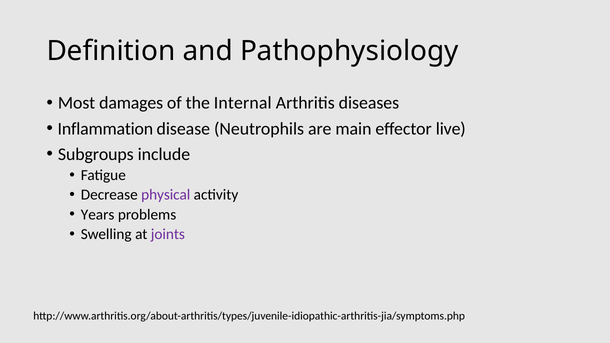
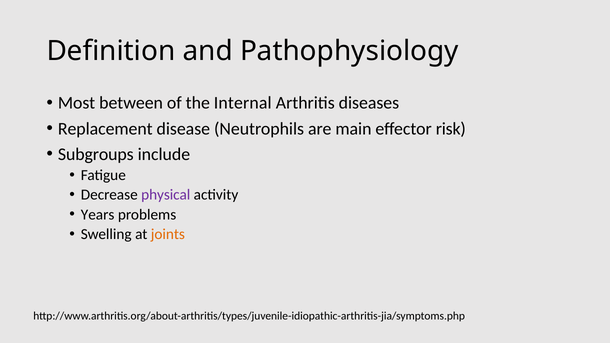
damages: damages -> between (131, 103)
Inflammation: Inflammation -> Replacement (105, 129)
live: live -> risk (451, 129)
joints colour: purple -> orange (168, 234)
